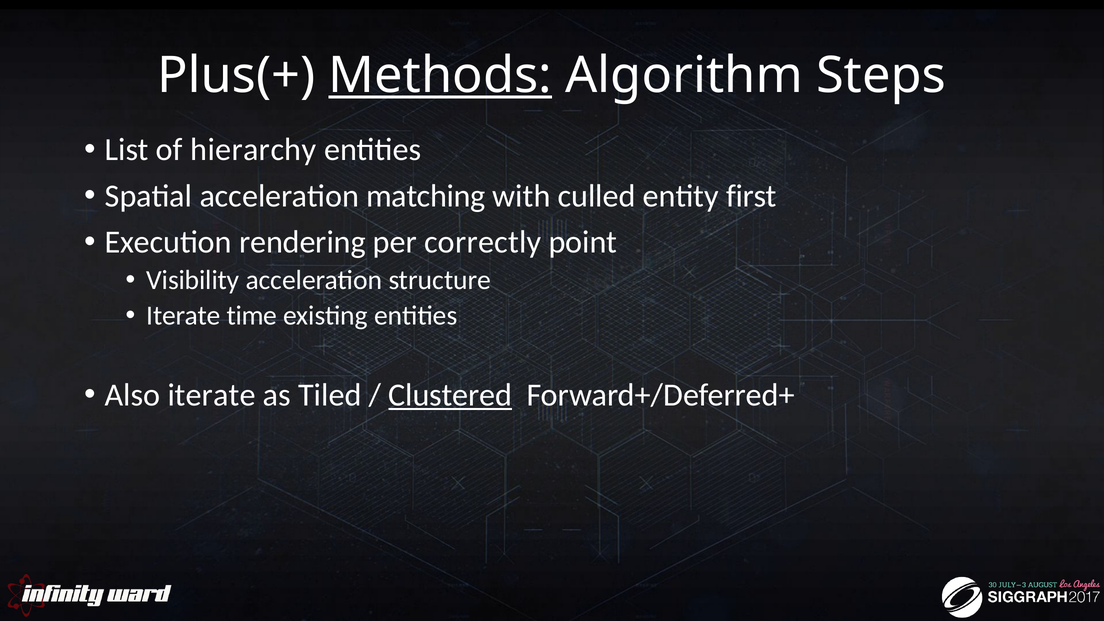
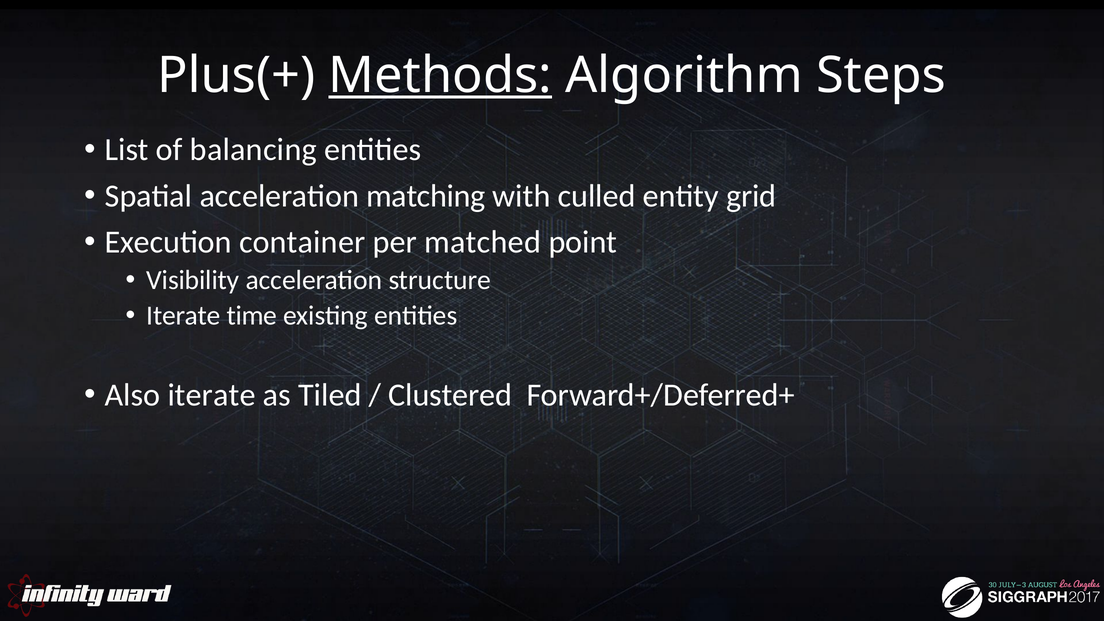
hierarchy: hierarchy -> balancing (253, 150)
first: first -> grid (751, 196)
rendering: rendering -> container (302, 242)
correctly: correctly -> matched (483, 242)
Clustered underline: present -> none (450, 395)
